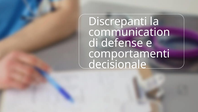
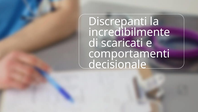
communication: communication -> incredibilmente (129, 32)
defense: defense -> scaricati (122, 43)
